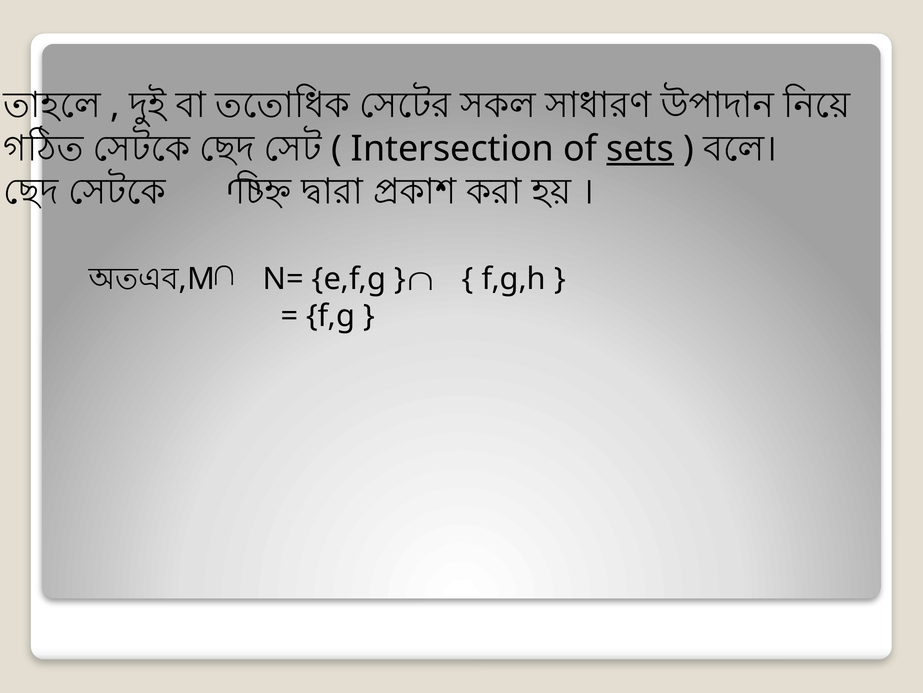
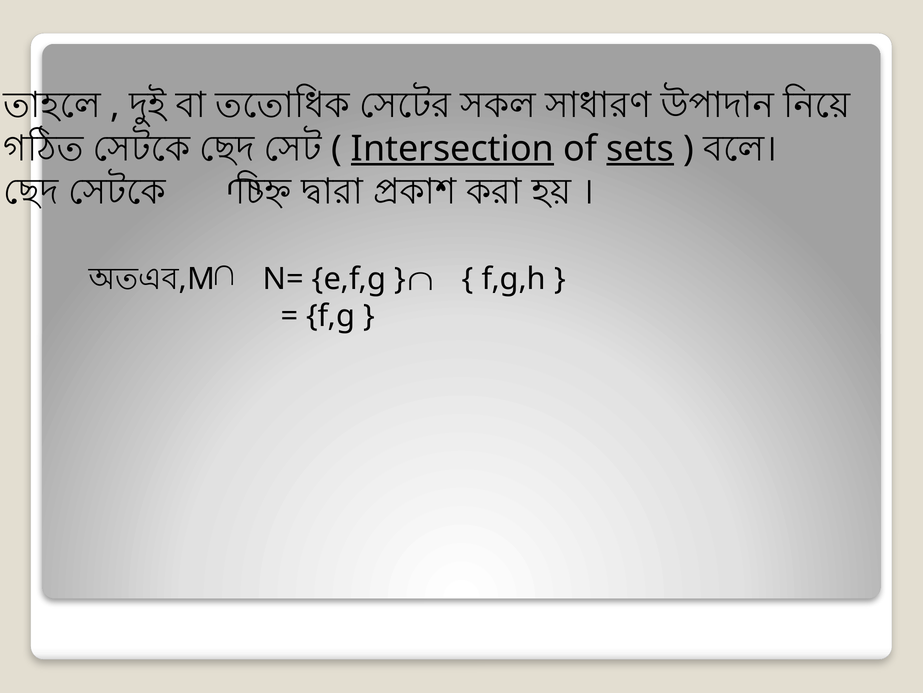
Intersection underline: none -> present (452, 149)
